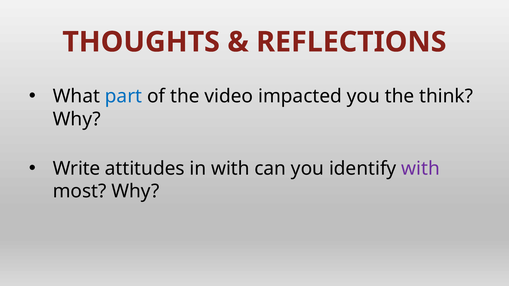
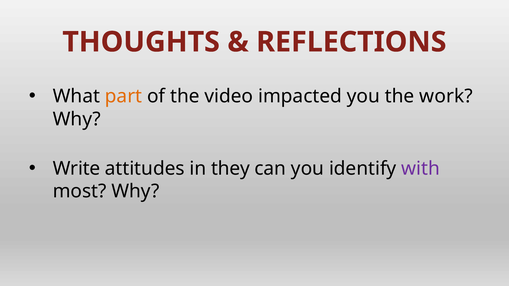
part colour: blue -> orange (124, 96)
think: think -> work (446, 96)
in with: with -> they (230, 169)
